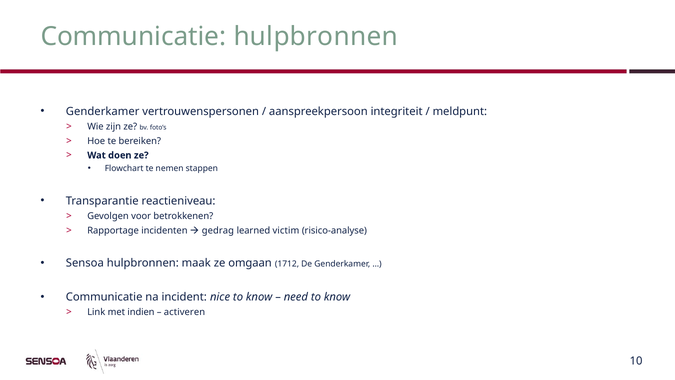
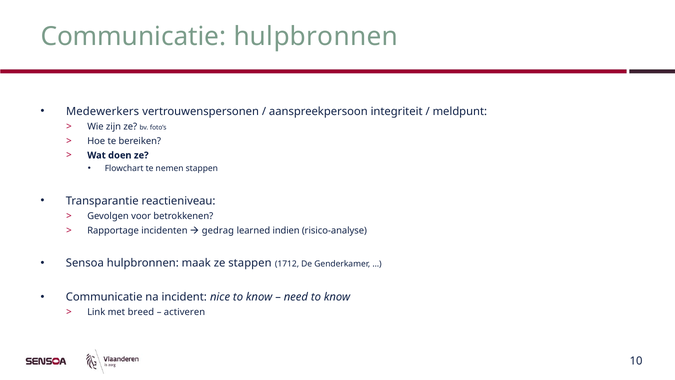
Genderkamer: Genderkamer -> Medewerkers (103, 111)
victim: victim -> indien (286, 230)
ze omgaan: omgaan -> stappen (250, 263)
indien: indien -> breed (141, 312)
